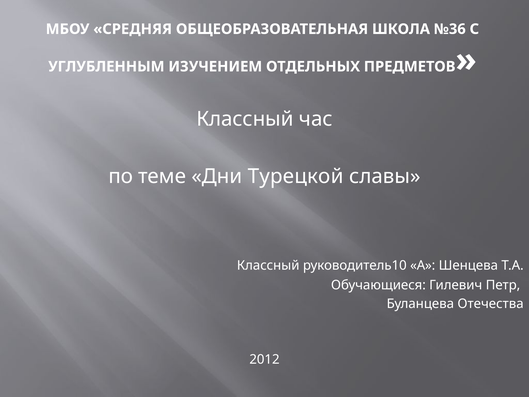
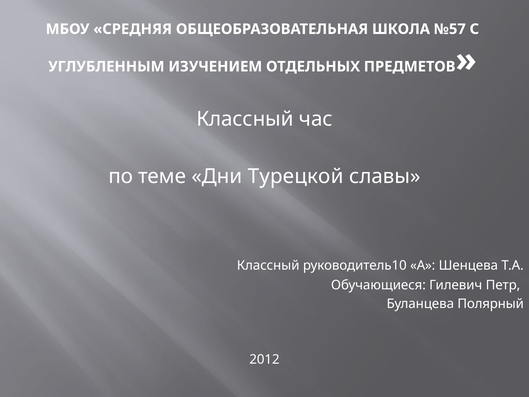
№36: №36 -> №57 (450, 29)
Отечества: Отечества -> Полярный (491, 304)
